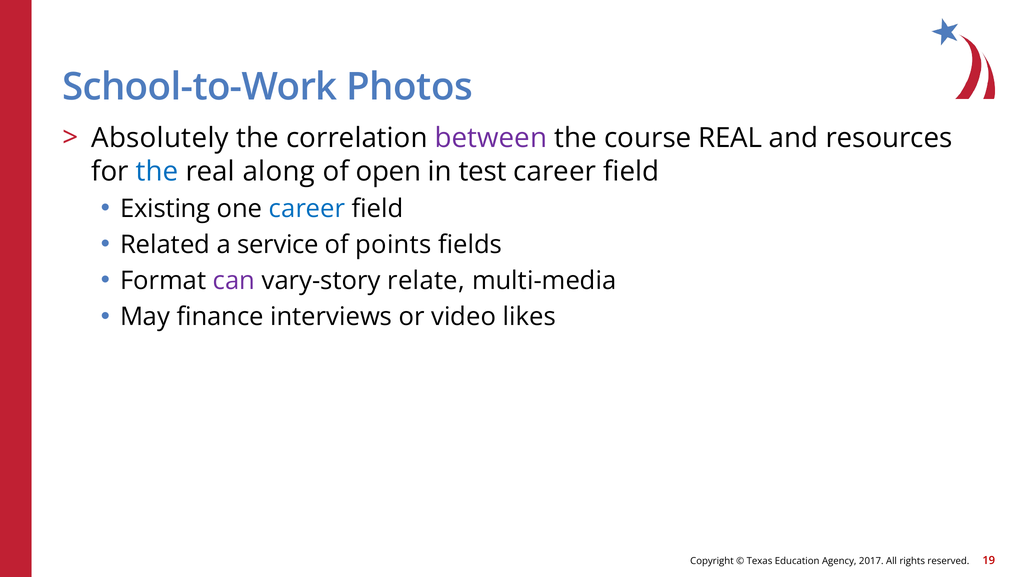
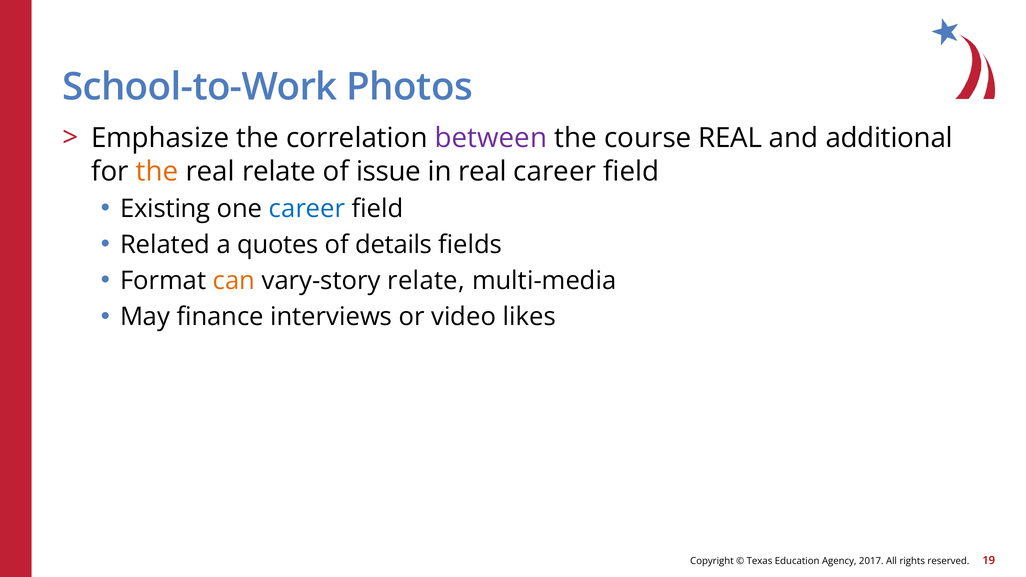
Absolutely: Absolutely -> Emphasize (160, 138)
resources: resources -> additional (889, 138)
the colour: blue -> orange (157, 171)
real along: along -> relate (279, 171)
open: open -> issue (388, 171)
in test: test -> real (483, 171)
service: service -> quotes (278, 245)
points: points -> details (394, 245)
can colour: purple -> orange (234, 281)
